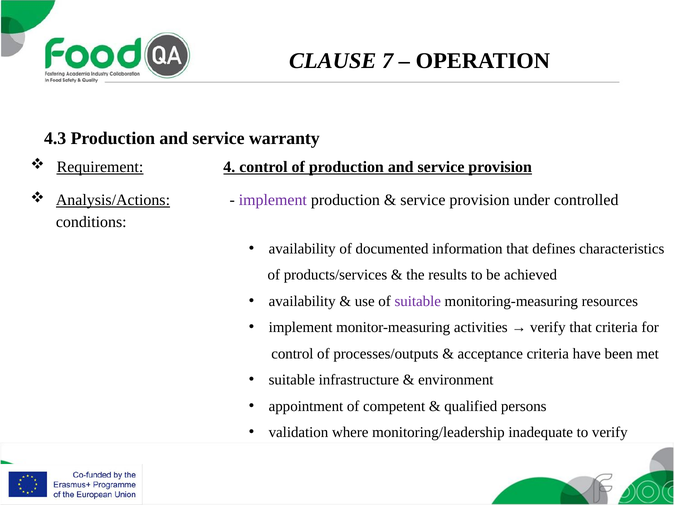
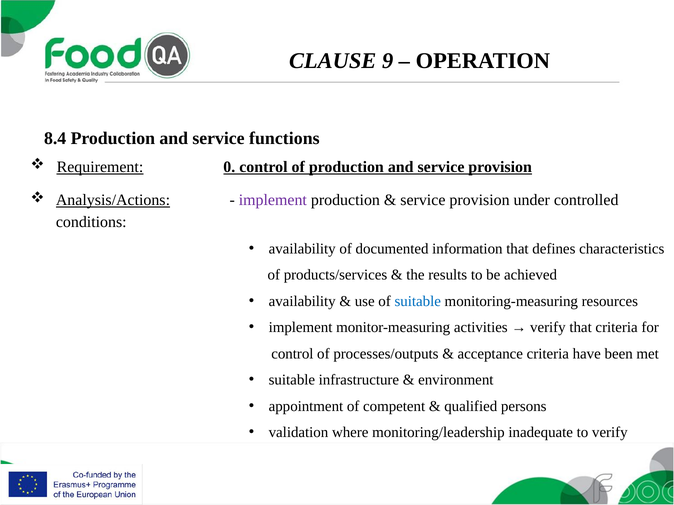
7: 7 -> 9 (388, 61)
4.3: 4.3 -> 8.4 (55, 139)
warranty: warranty -> functions (284, 139)
4: 4 -> 0 (229, 167)
suitable colour: purple -> blue (418, 302)
